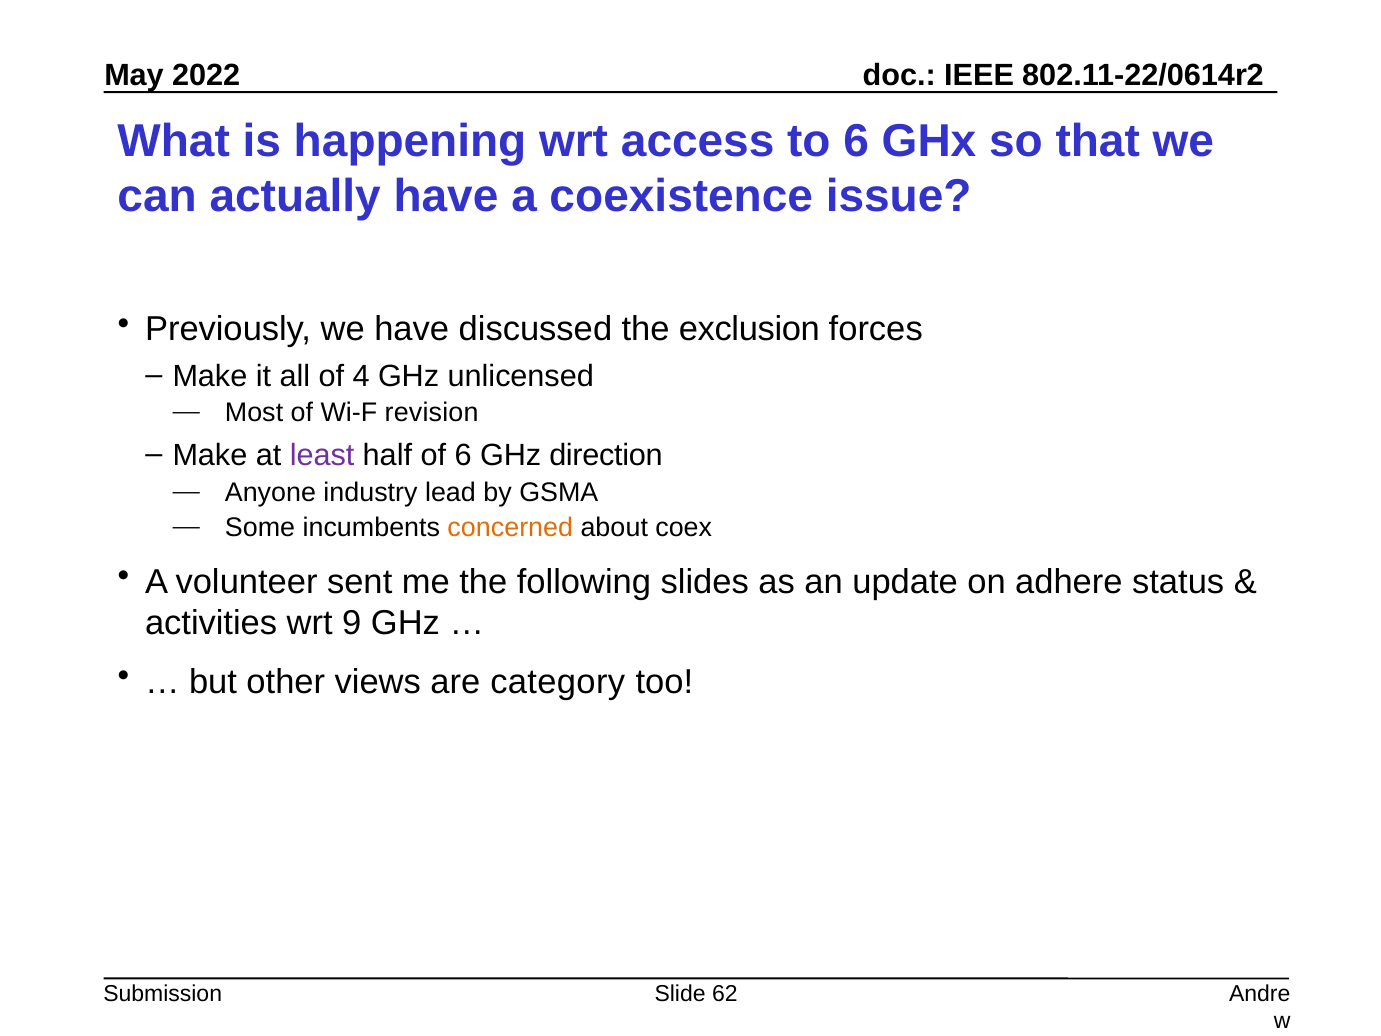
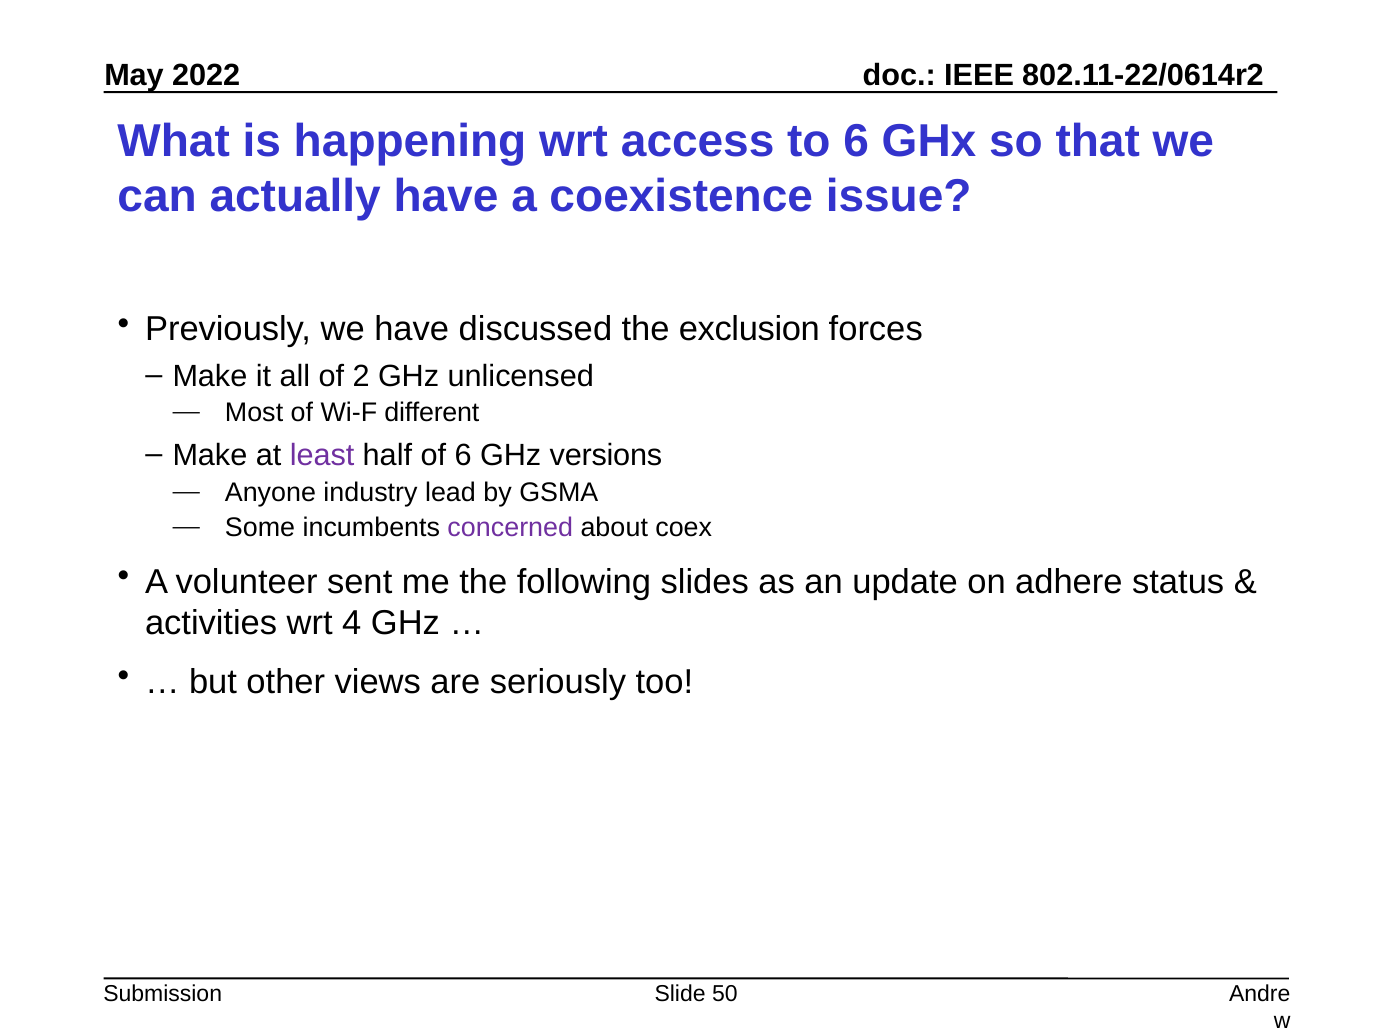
4: 4 -> 2 (361, 376)
revision: revision -> different (432, 413)
direction: direction -> versions (606, 455)
concerned colour: orange -> purple (510, 527)
9: 9 -> 4 (352, 623)
category: category -> seriously (558, 682)
62: 62 -> 50 (725, 993)
